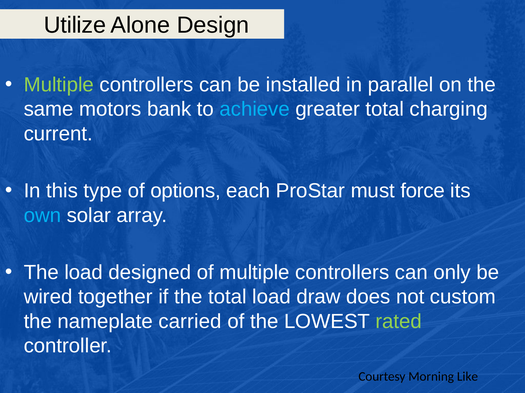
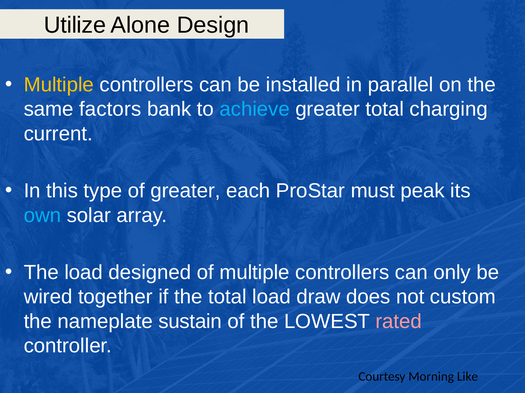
Multiple colour: light green -> yellow (59, 85)
motors: motors -> factors (110, 109)
of options: options -> greater (185, 191)
force: force -> peak (423, 191)
carried: carried -> sustain (190, 322)
rated colour: light green -> pink (399, 322)
